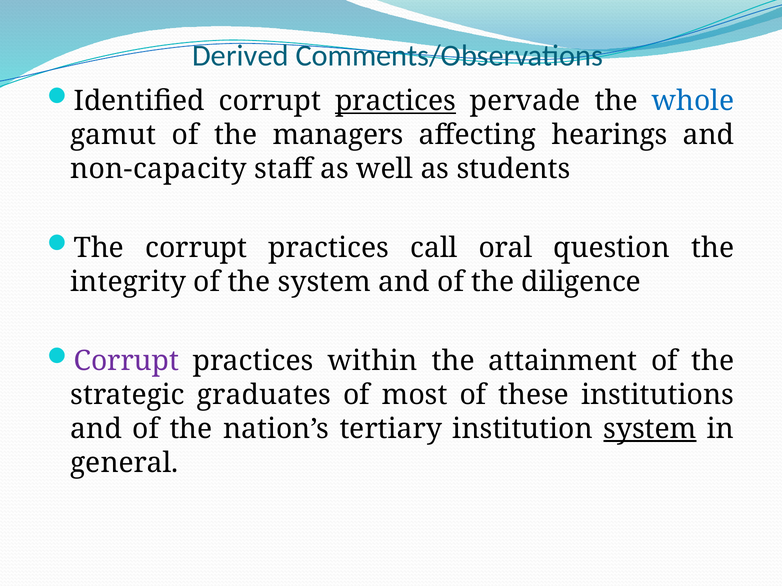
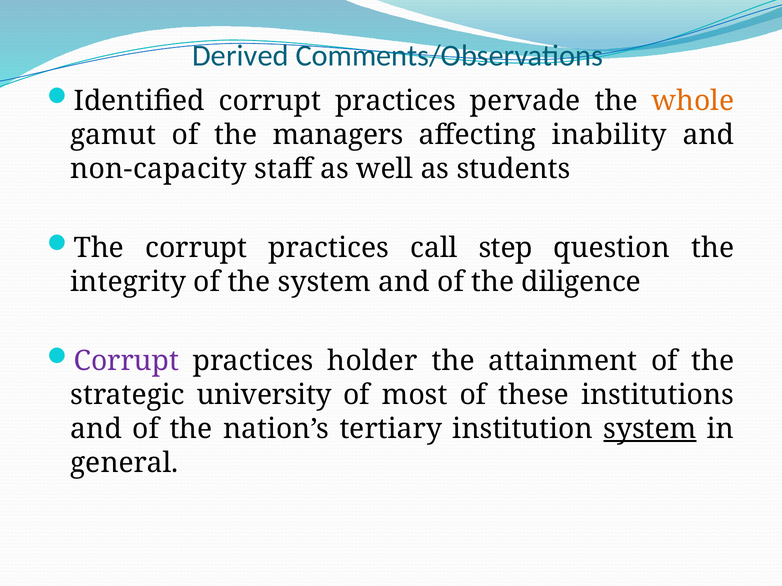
practices underline: present -> none (396, 101)
whole colour: blue -> orange (693, 101)
hearings: hearings -> inability (609, 135)
oral: oral -> step (506, 248)
within: within -> holder (372, 361)
graduates: graduates -> university (264, 395)
